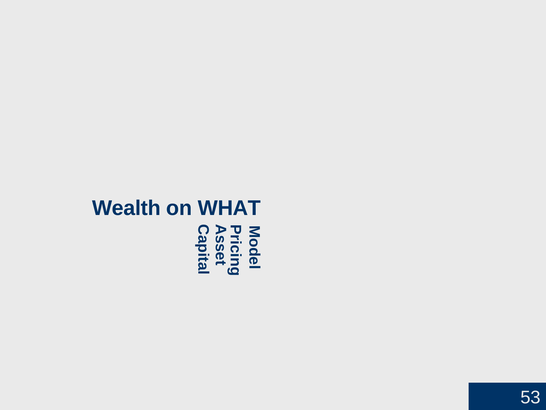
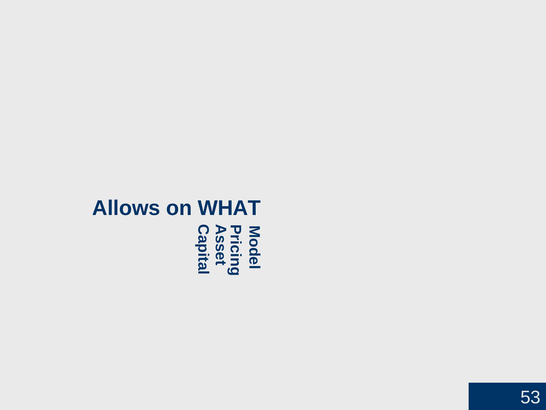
Wealth: Wealth -> Allows (126, 208)
